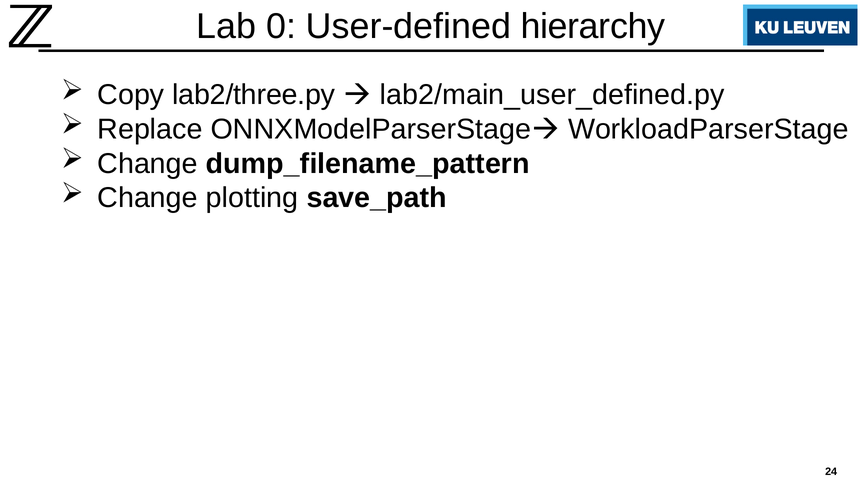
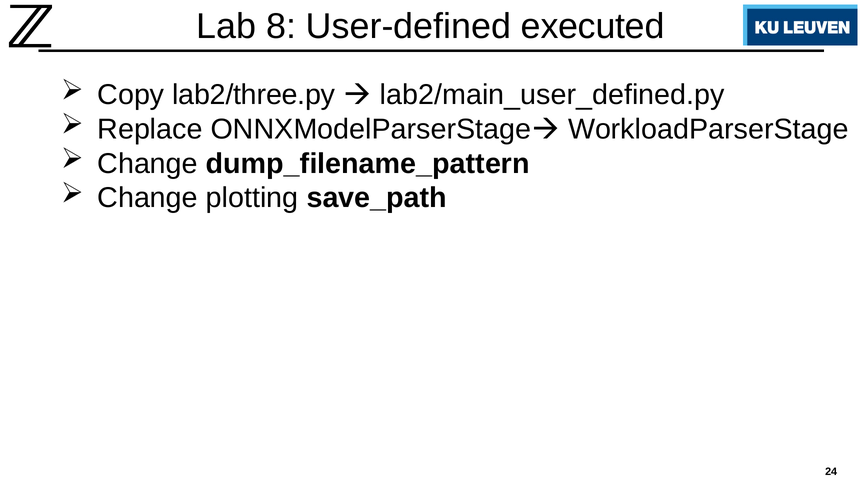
0: 0 -> 8 (281, 27)
hierarchy: hierarchy -> executed (593, 27)
